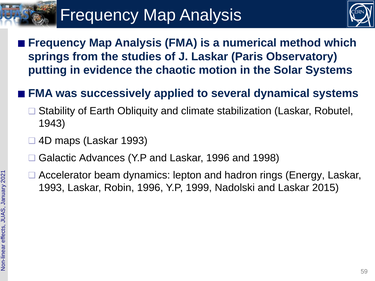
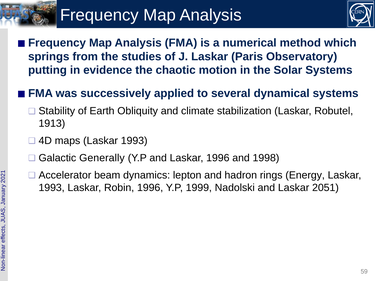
1943: 1943 -> 1913 (52, 124)
Advances: Advances -> Generally (102, 158)
2015: 2015 -> 2051 (325, 188)
